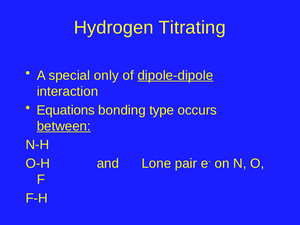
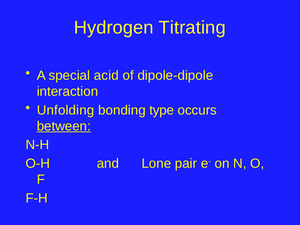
only: only -> acid (106, 75)
dipole-dipole underline: present -> none (175, 75)
Equations: Equations -> Unfolding (66, 110)
